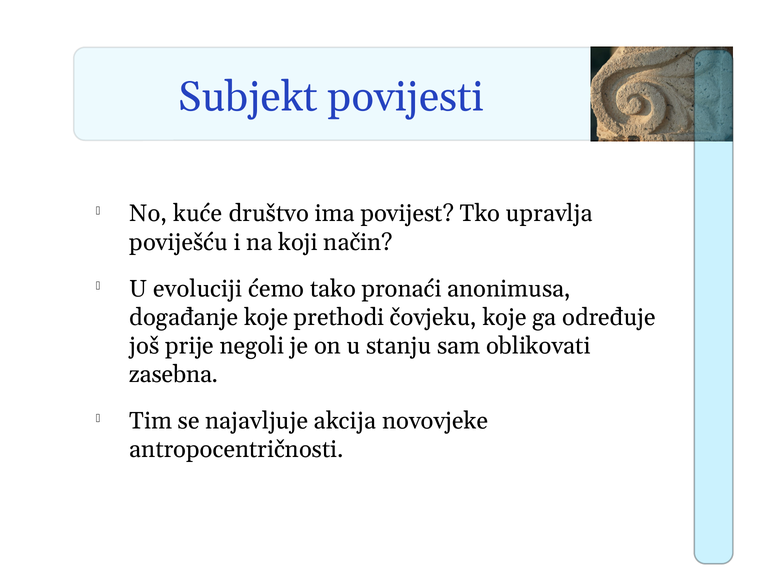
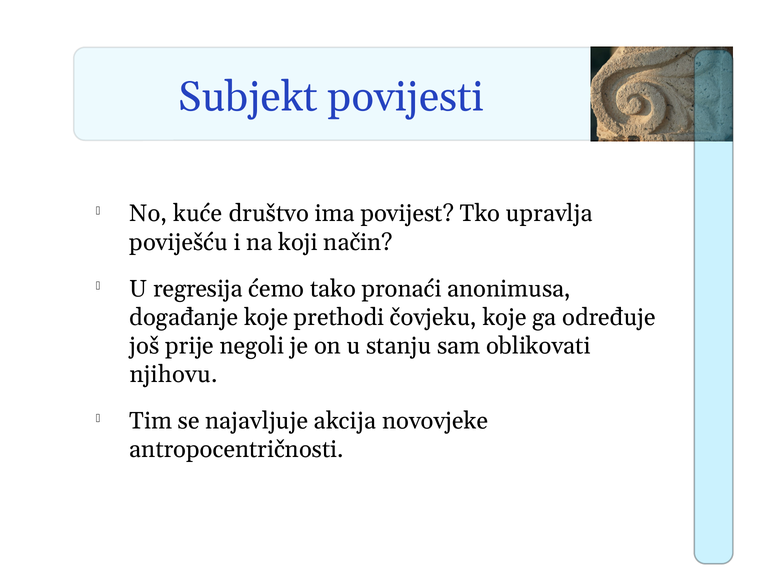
evoluciji: evoluciji -> regresija (198, 288)
zasebna: zasebna -> njihovu (174, 374)
